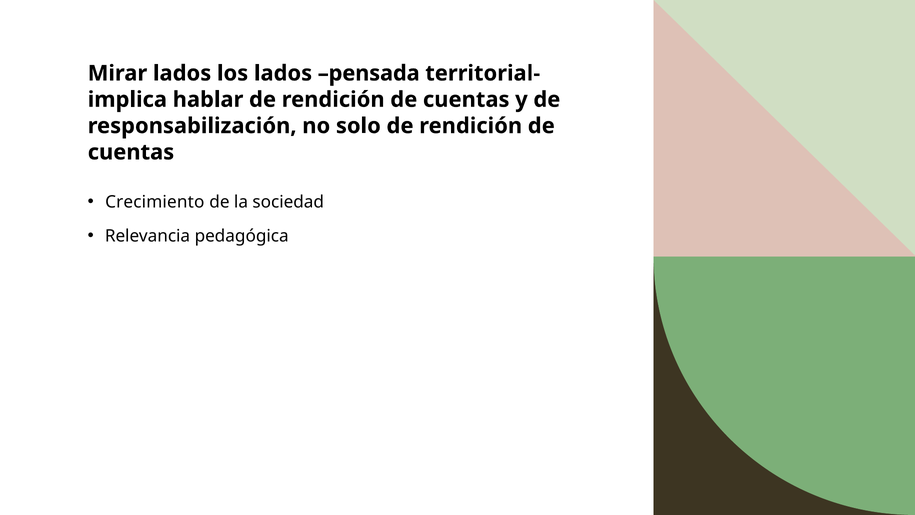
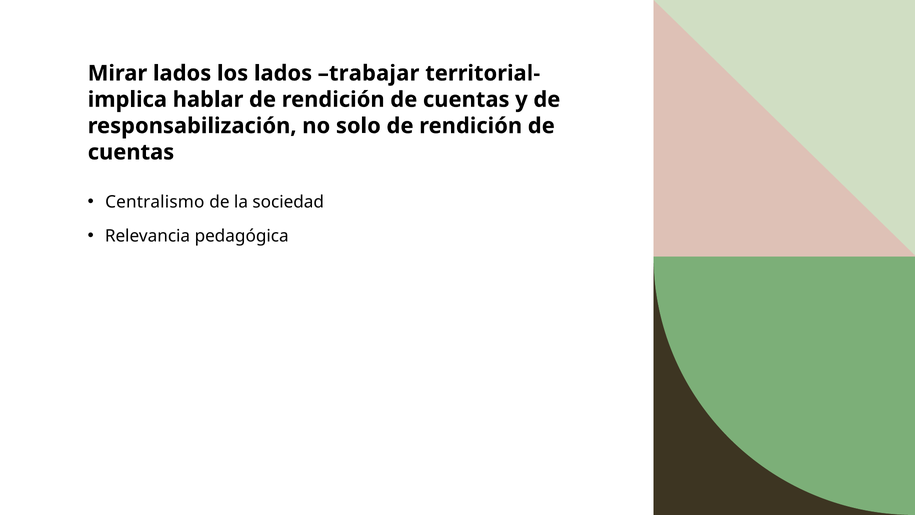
pensada: pensada -> trabajar (369, 73)
Crecimiento: Crecimiento -> Centralismo (155, 202)
